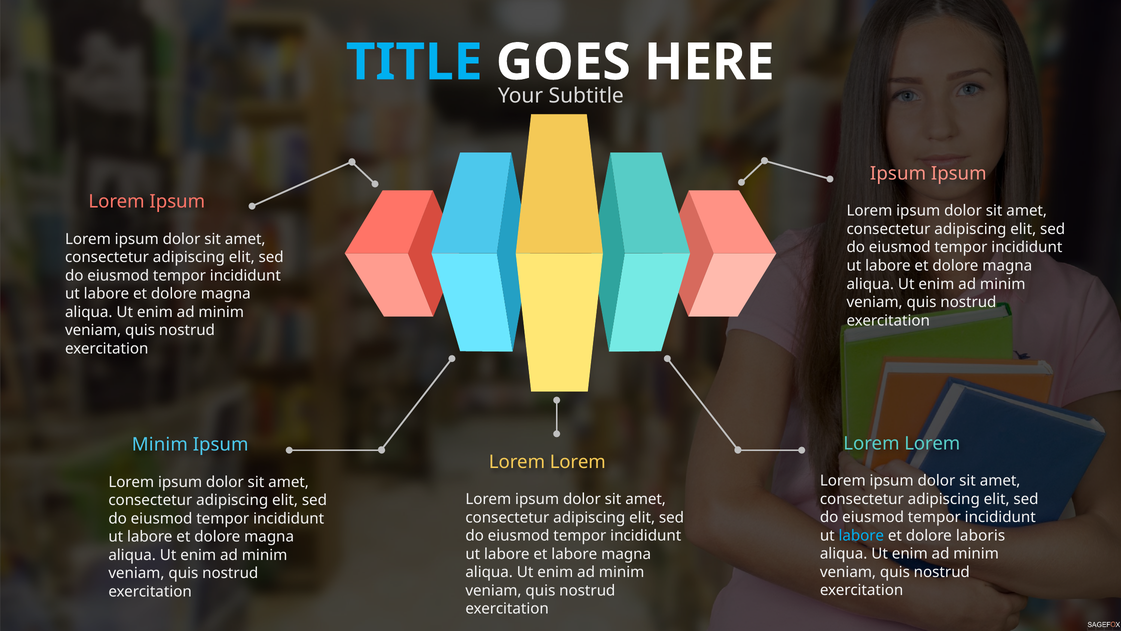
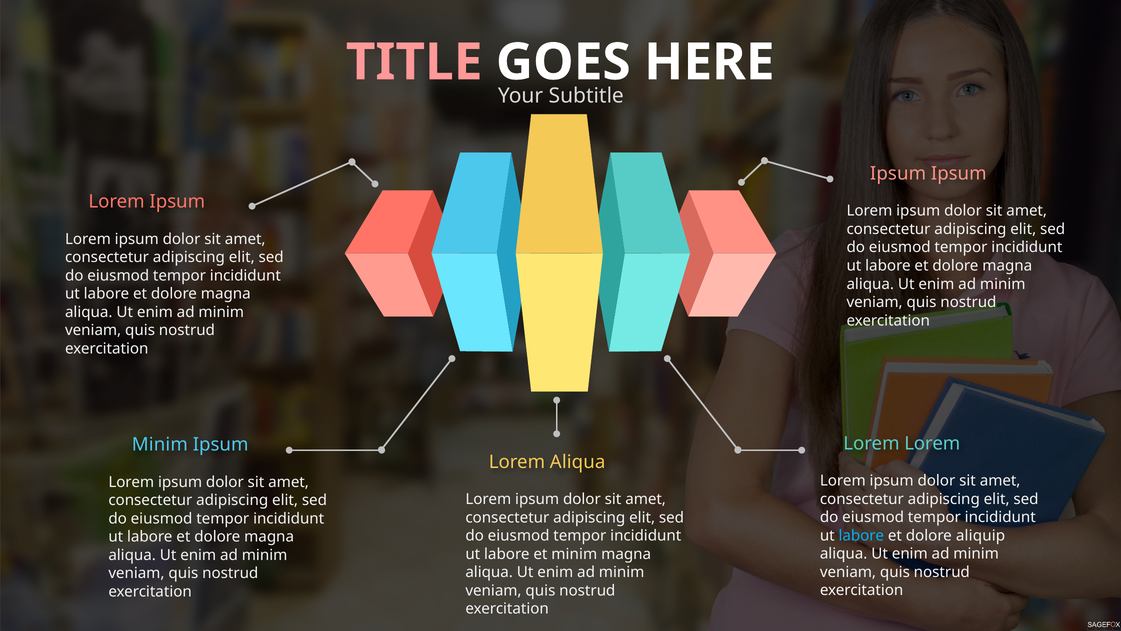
TITLE colour: light blue -> pink (414, 62)
Lorem: Lorem -> Aliqua (578, 462)
laboris: laboris -> aliquip (981, 535)
et labore: labore -> minim (574, 554)
